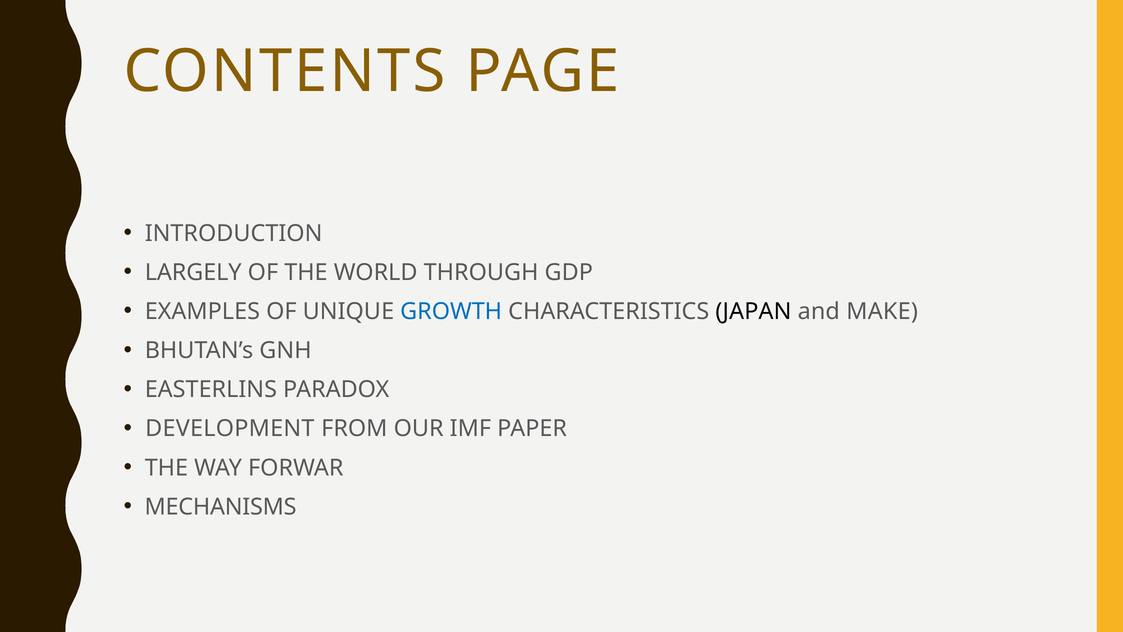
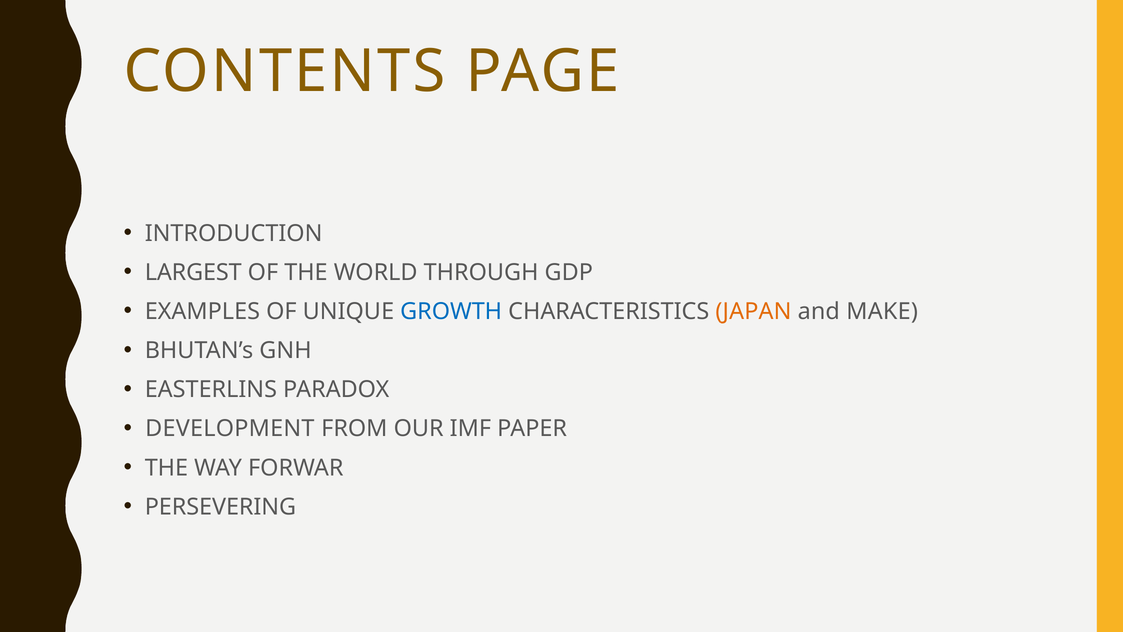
LARGELY: LARGELY -> LARGEST (193, 272)
JAPAN colour: black -> orange (753, 311)
MECHANISMS: MECHANISMS -> PERSEVERING (220, 507)
